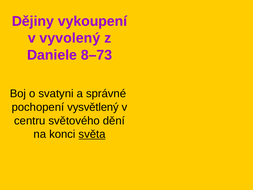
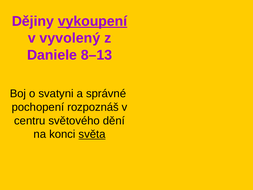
vykoupení underline: none -> present (93, 21)
8–73: 8–73 -> 8–13 (96, 55)
vysvětlený: vysvětlený -> rozpoznáš (93, 107)
